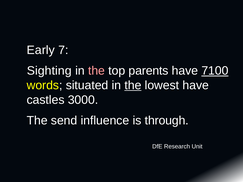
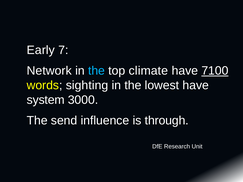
Sighting: Sighting -> Network (49, 71)
the colour: pink -> light blue (96, 71)
parents: parents -> climate (148, 71)
situated: situated -> sighting (87, 85)
the underline: present -> none (133, 85)
castles: castles -> system (46, 100)
